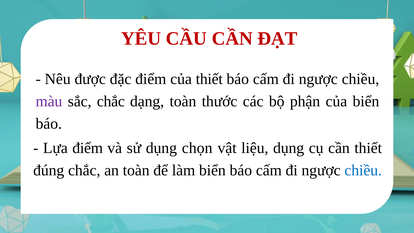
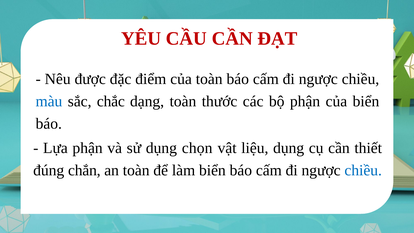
của thiết: thiết -> toàn (209, 79)
màu colour: purple -> blue (49, 101)
Lựa điểm: điểm -> phận (88, 148)
đúng chắc: chắc -> chắn (84, 170)
